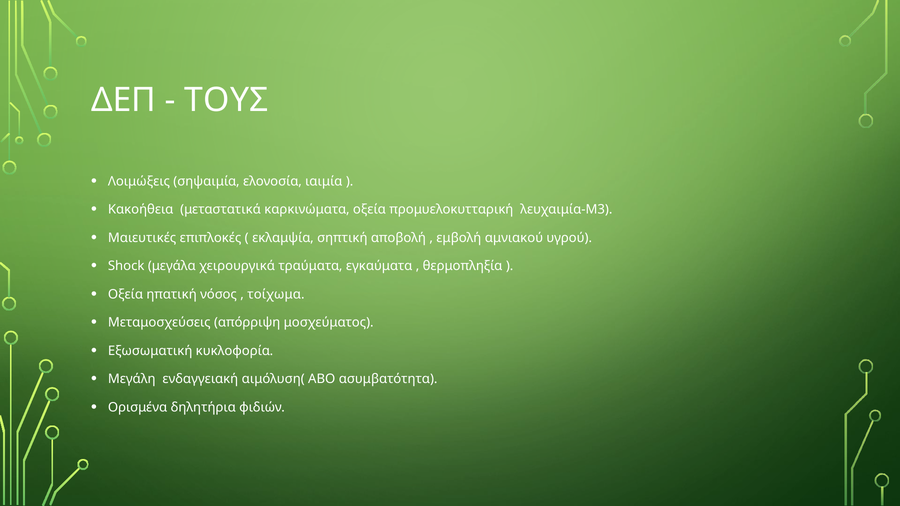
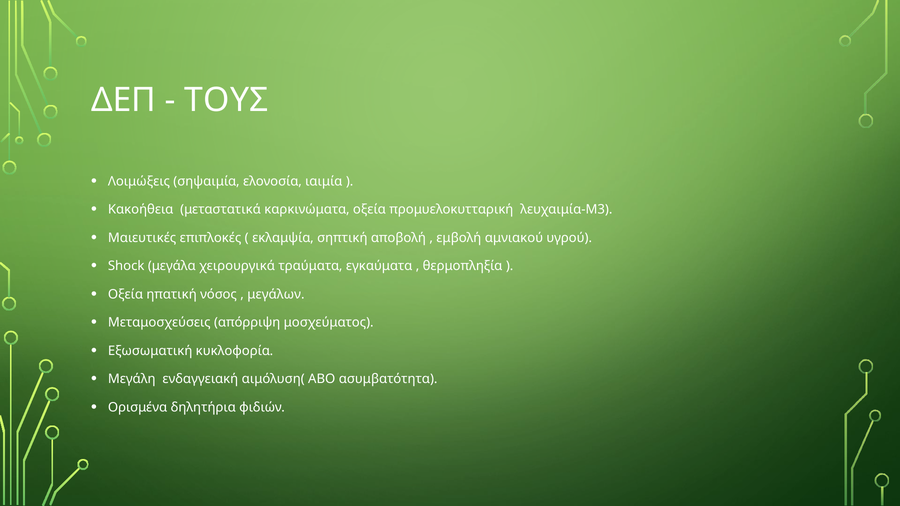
τοίχωμα: τοίχωμα -> μεγάλων (276, 294)
